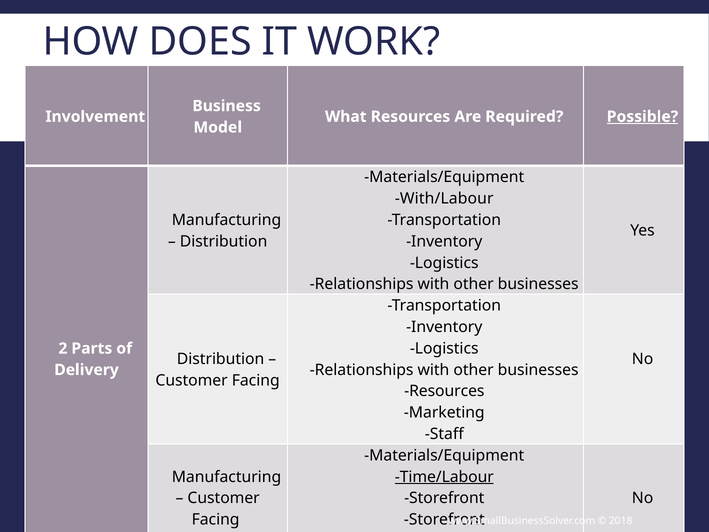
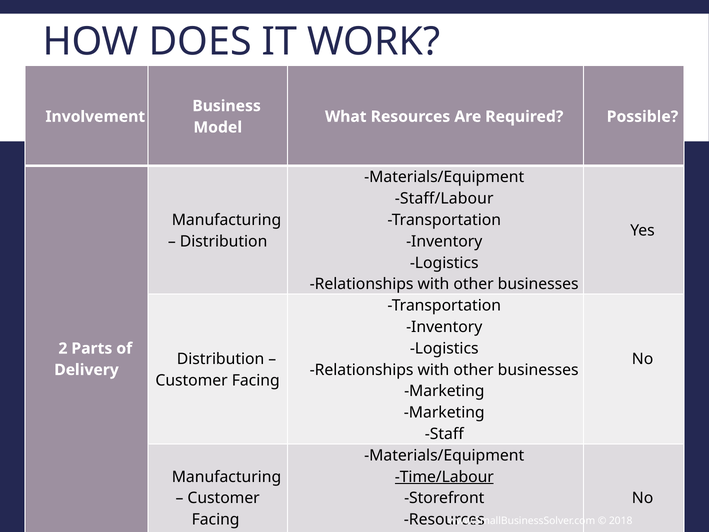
Possible underline: present -> none (642, 117)
With/Labour: With/Labour -> Staff/Labour (444, 199)
Resources: Resources -> Marketing (444, 391)
Storefront: Storefront -> Resources (444, 519)
